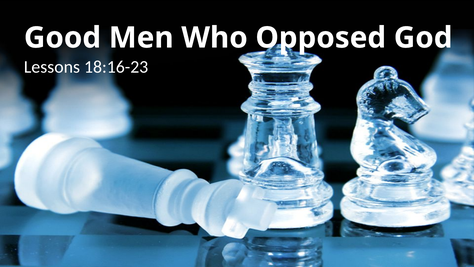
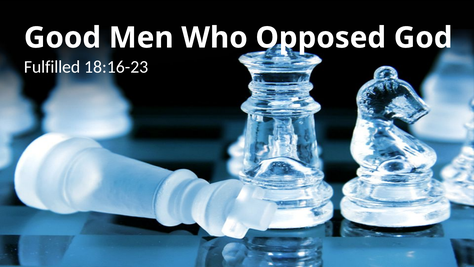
Lessons: Lessons -> Fulfilled (52, 67)
